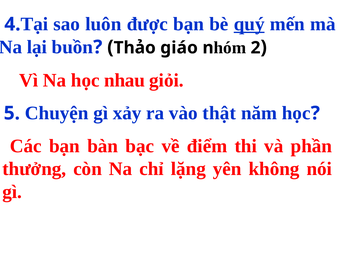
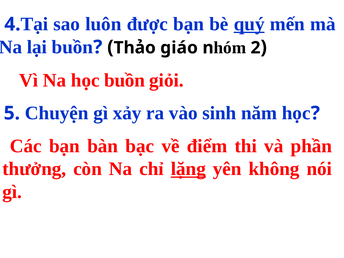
học nhau: nhau -> buồn (125, 80)
thật: thật -> sinh (219, 113)
lặng underline: none -> present (188, 169)
